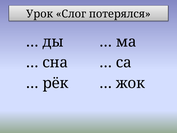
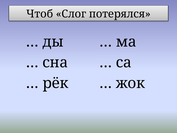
Урок: Урок -> Чтоб (40, 14)
